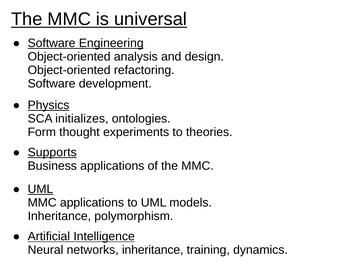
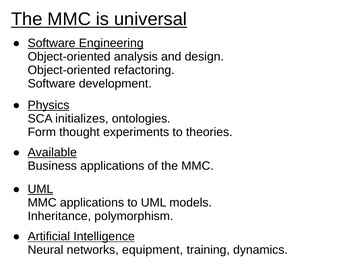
Supports: Supports -> Available (52, 152)
networks inheritance: inheritance -> equipment (153, 250)
